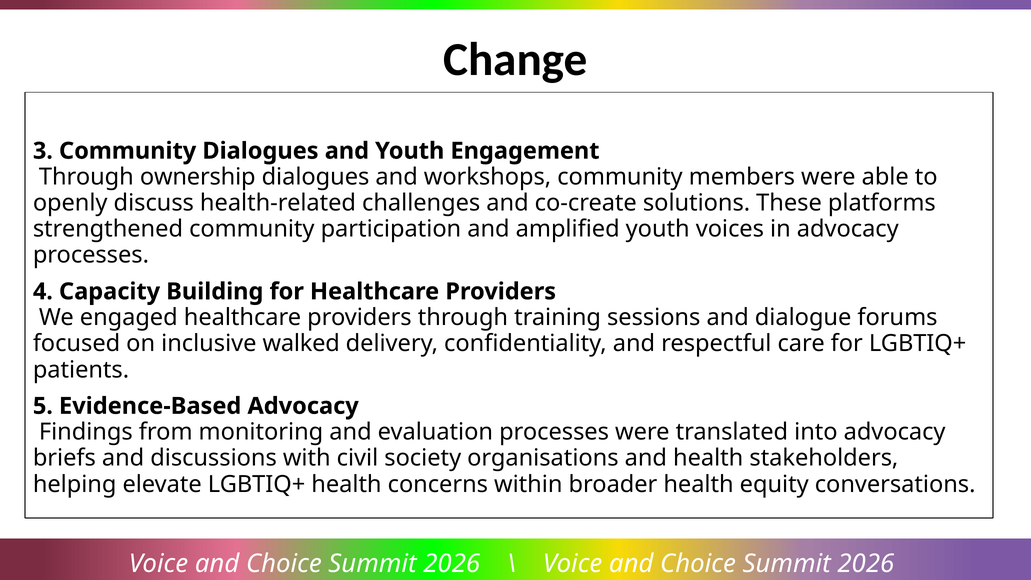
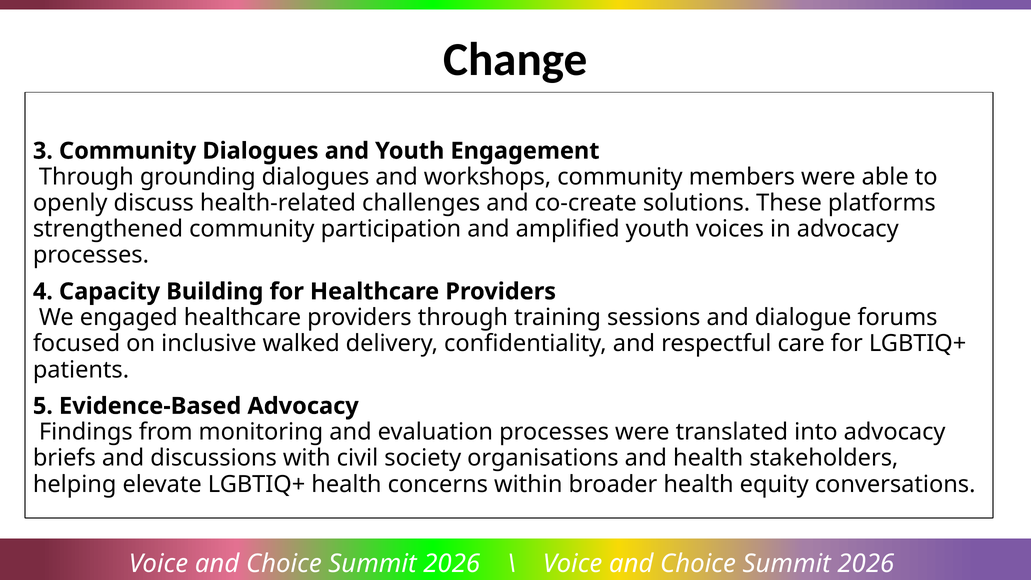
ownership: ownership -> grounding (198, 177)
